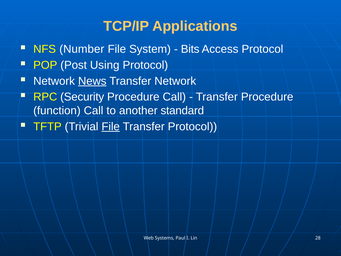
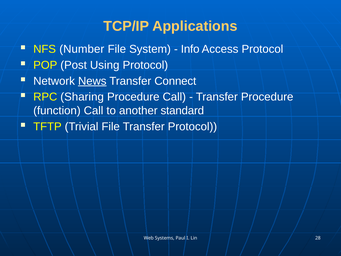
Bits: Bits -> Info (190, 49)
Transfer Network: Network -> Connect (175, 81)
Security: Security -> Sharing (82, 97)
File underline: present -> none (111, 126)
